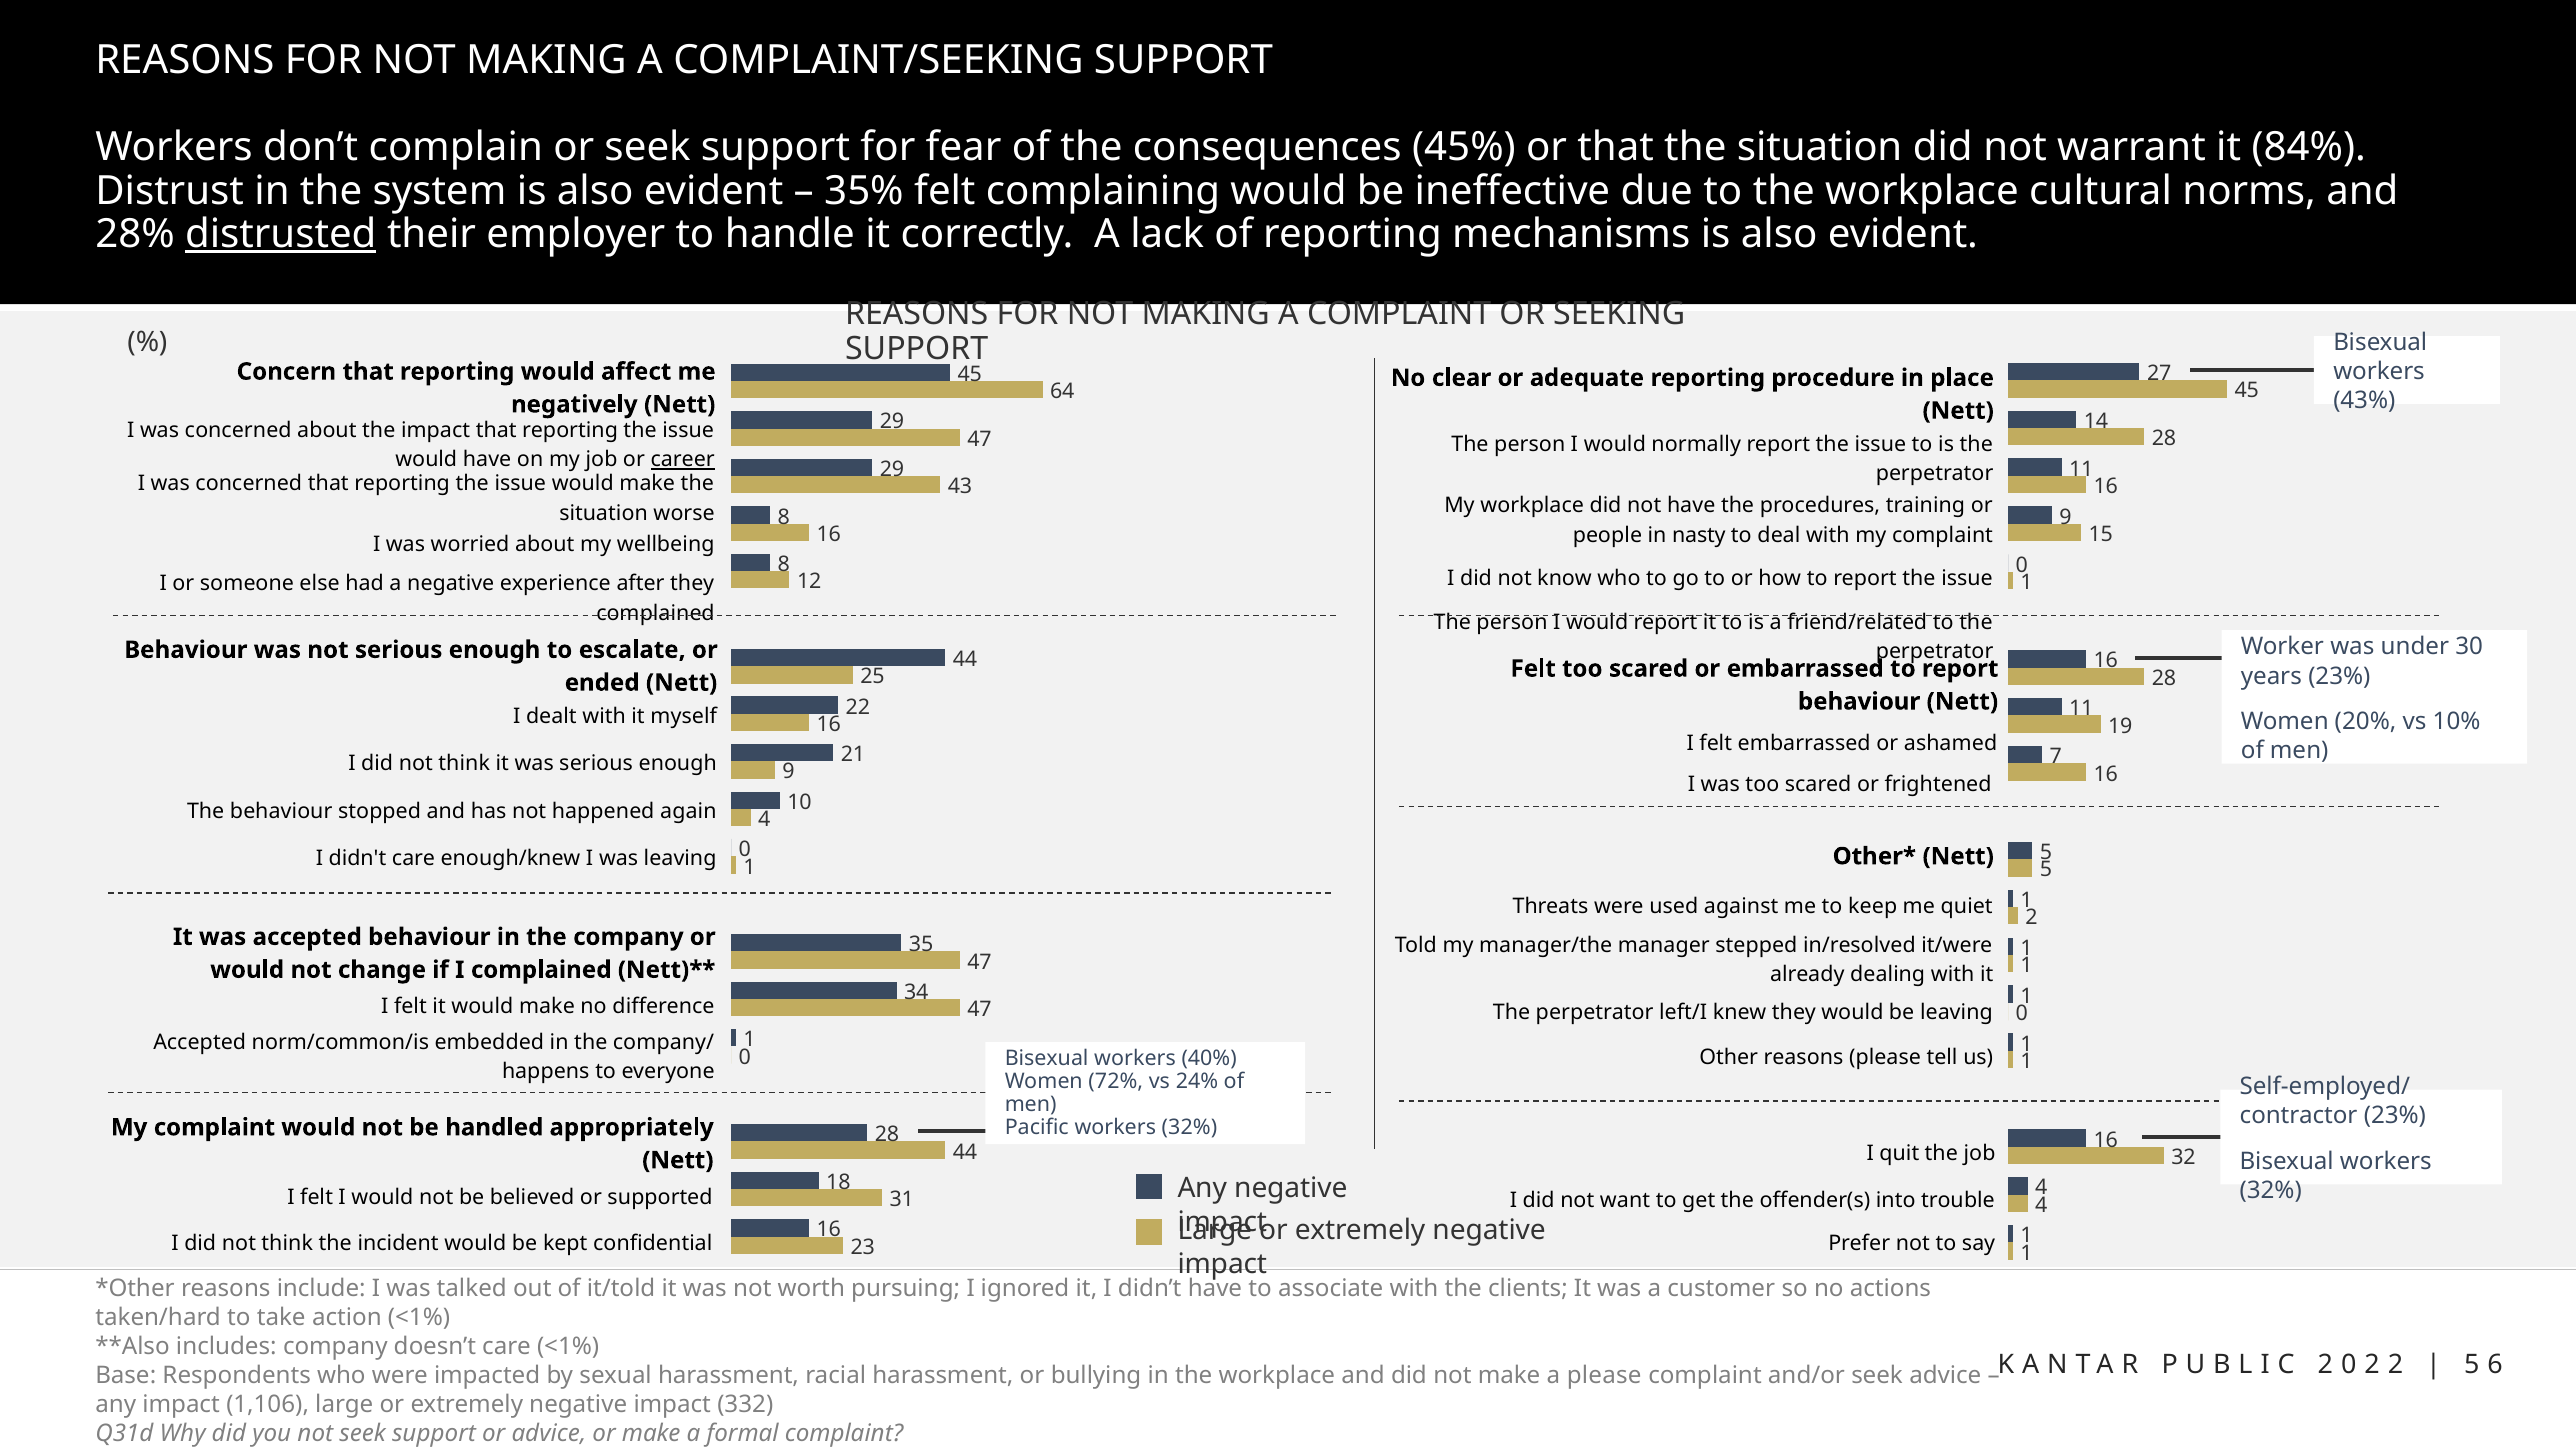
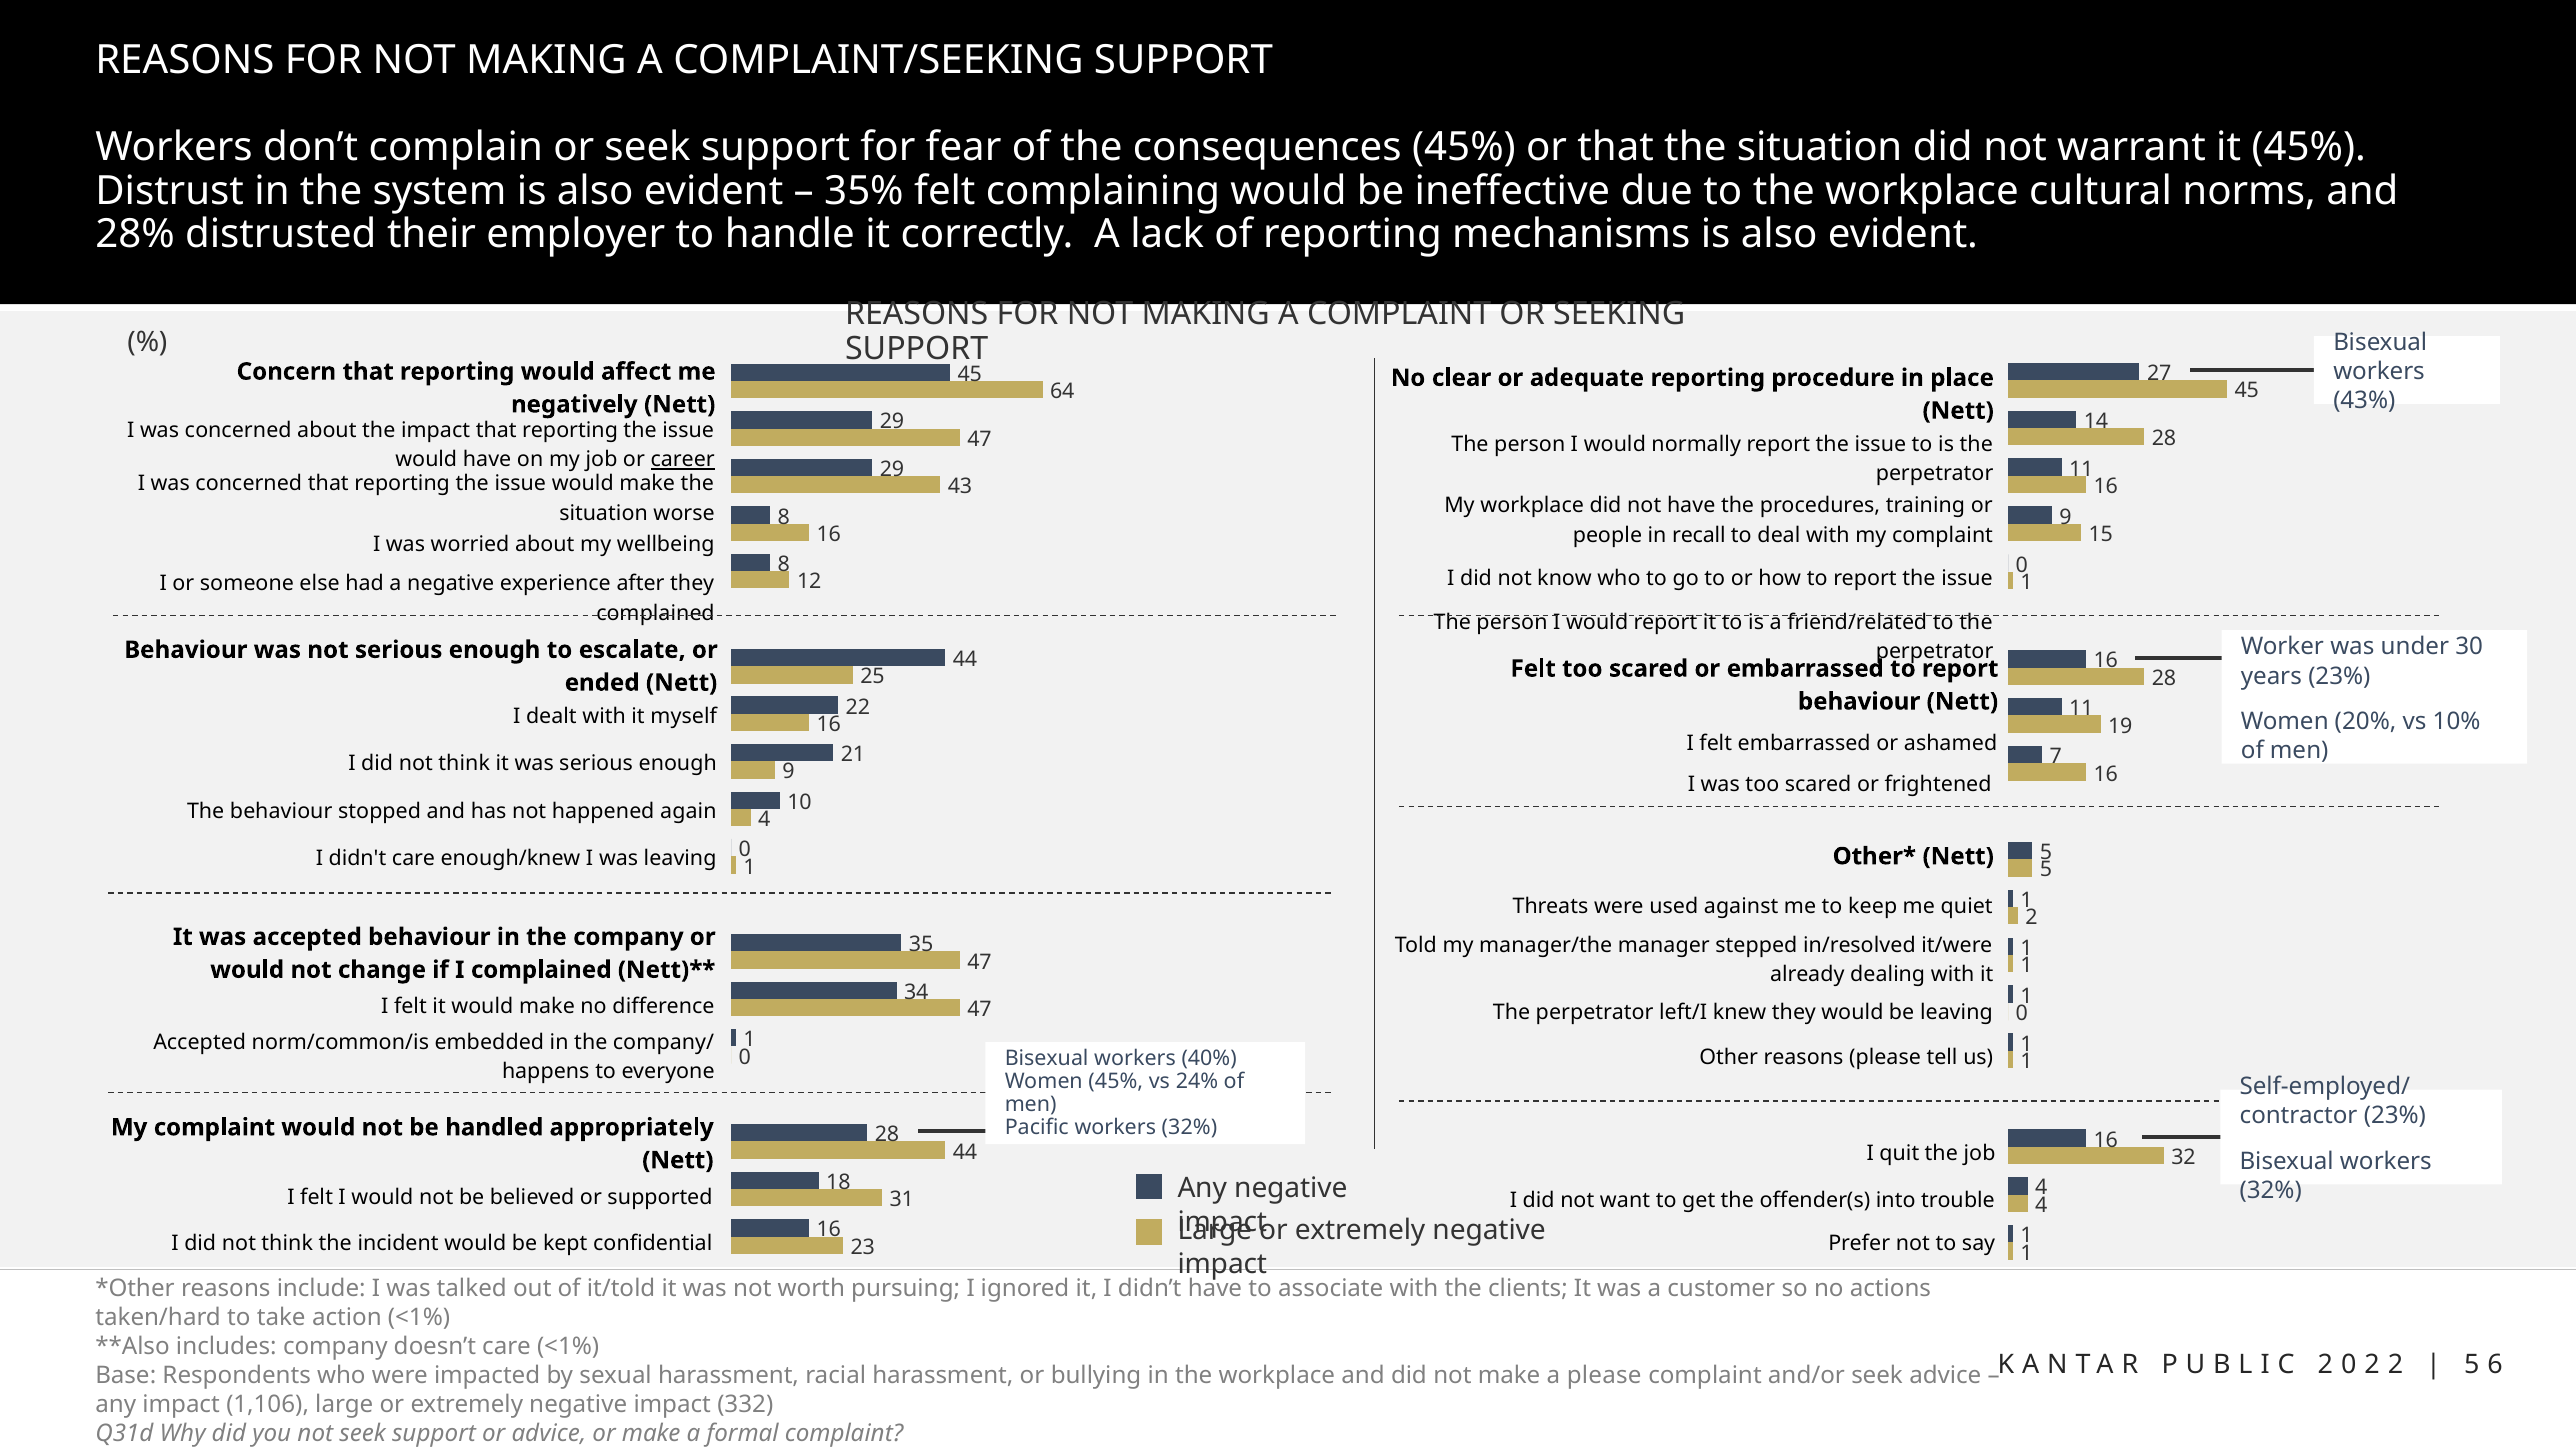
it 84%: 84% -> 45% (2309, 147)
distrusted underline: present -> none (281, 234)
nasty: nasty -> recall (1699, 535)
Women 72%: 72% -> 45% (1116, 1081)
